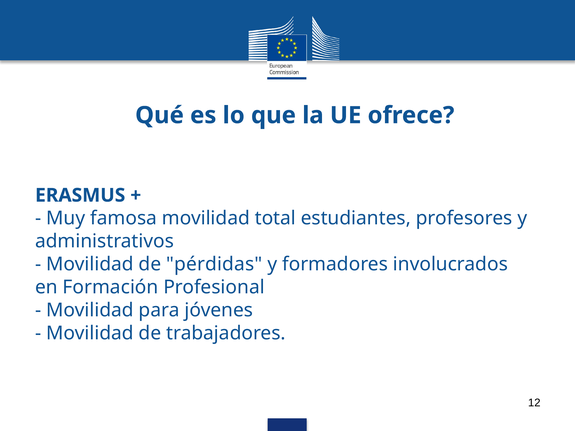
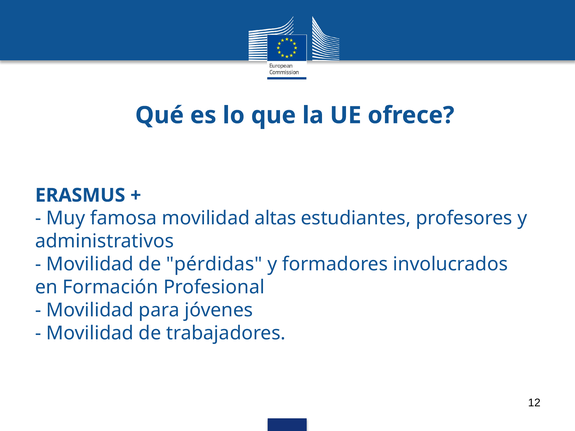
total: total -> altas (275, 218)
